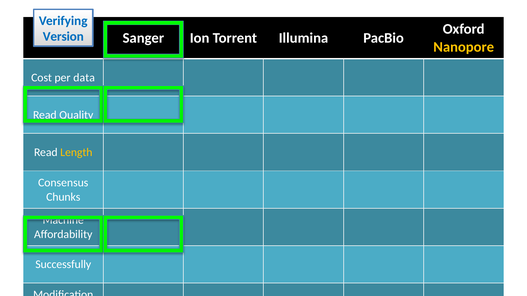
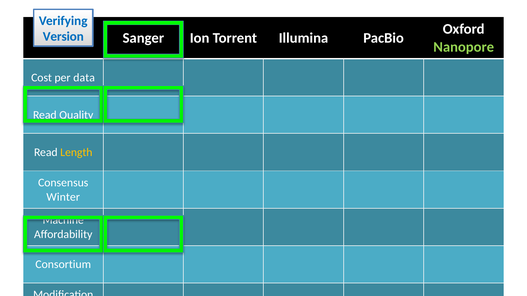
Nanopore colour: yellow -> light green (464, 47)
Chunks: Chunks -> Winter (63, 197)
Successfully: Successfully -> Consortium (63, 265)
